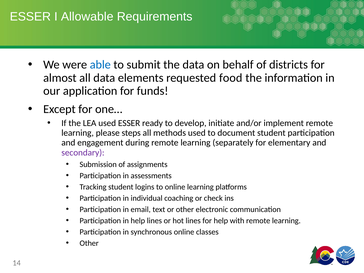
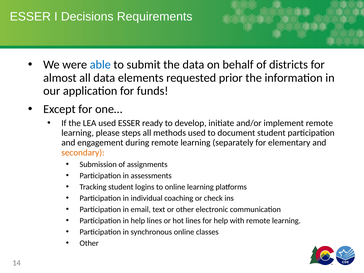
Allowable: Allowable -> Decisions (87, 17)
food: food -> prior (231, 78)
secondary colour: purple -> orange (83, 153)
